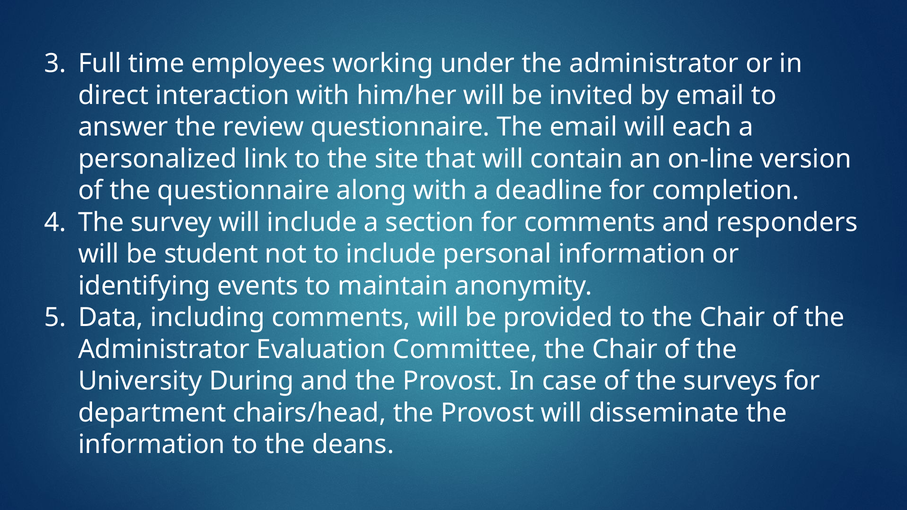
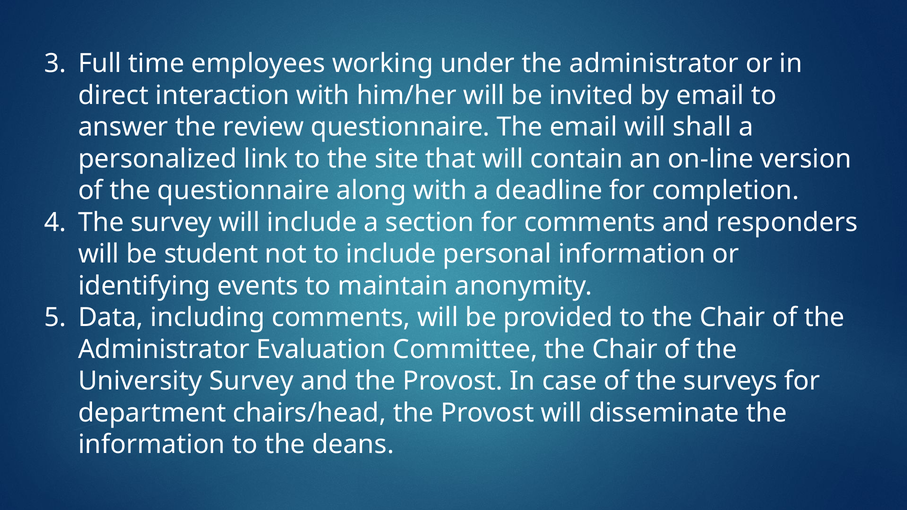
each: each -> shall (702, 127)
University During: During -> Survey (251, 381)
